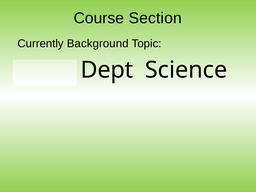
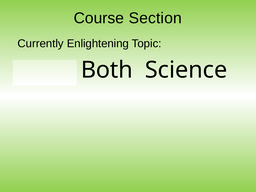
Background: Background -> Enlightening (98, 43)
Dept: Dept -> Both (107, 70)
